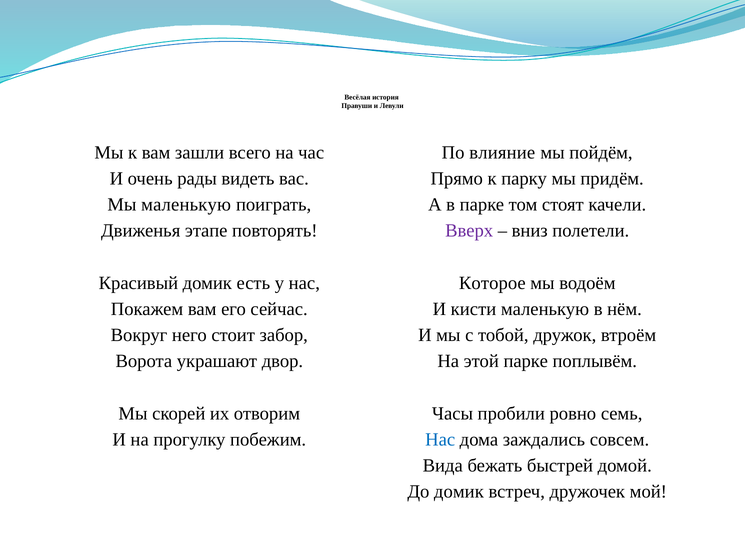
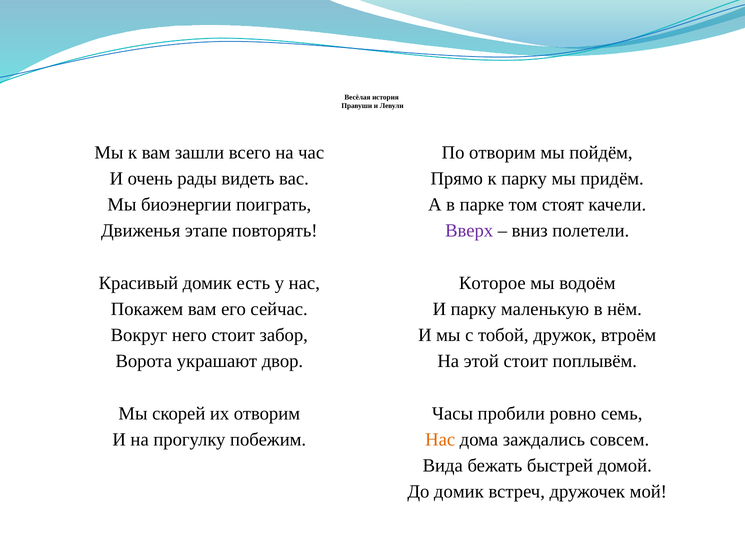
По влияние: влияние -> отворим (502, 152)
Мы маленькую: маленькую -> биоэнергии (186, 205)
И кисти: кисти -> парку (474, 309)
этой парке: парке -> стоит (526, 361)
Нас colour: blue -> orange (440, 439)
